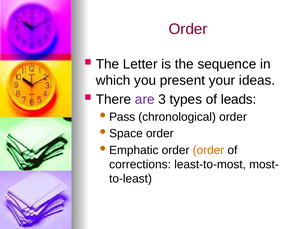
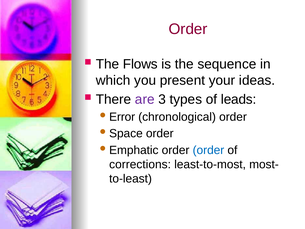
Letter: Letter -> Flows (140, 64)
Pass: Pass -> Error (122, 117)
order colour: orange -> blue (208, 150)
